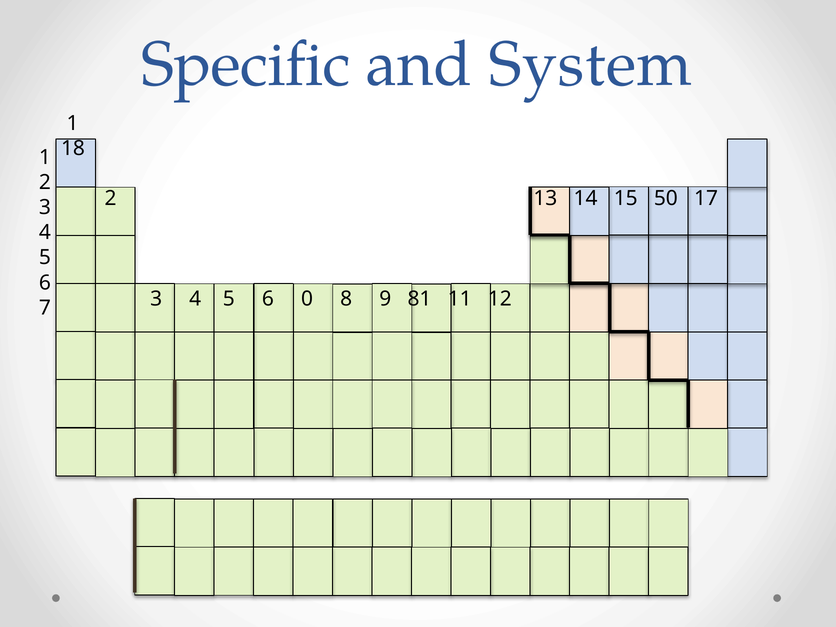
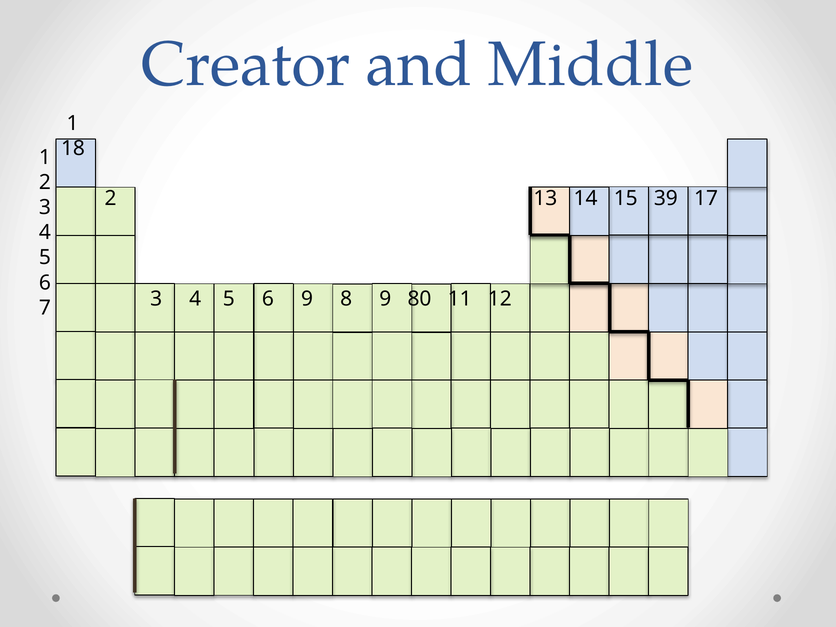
Specific: Specific -> Creator (246, 64)
System: System -> Middle (590, 64)
50: 50 -> 39 (666, 199)
6 0: 0 -> 9 (307, 299)
81: 81 -> 80 (419, 299)
